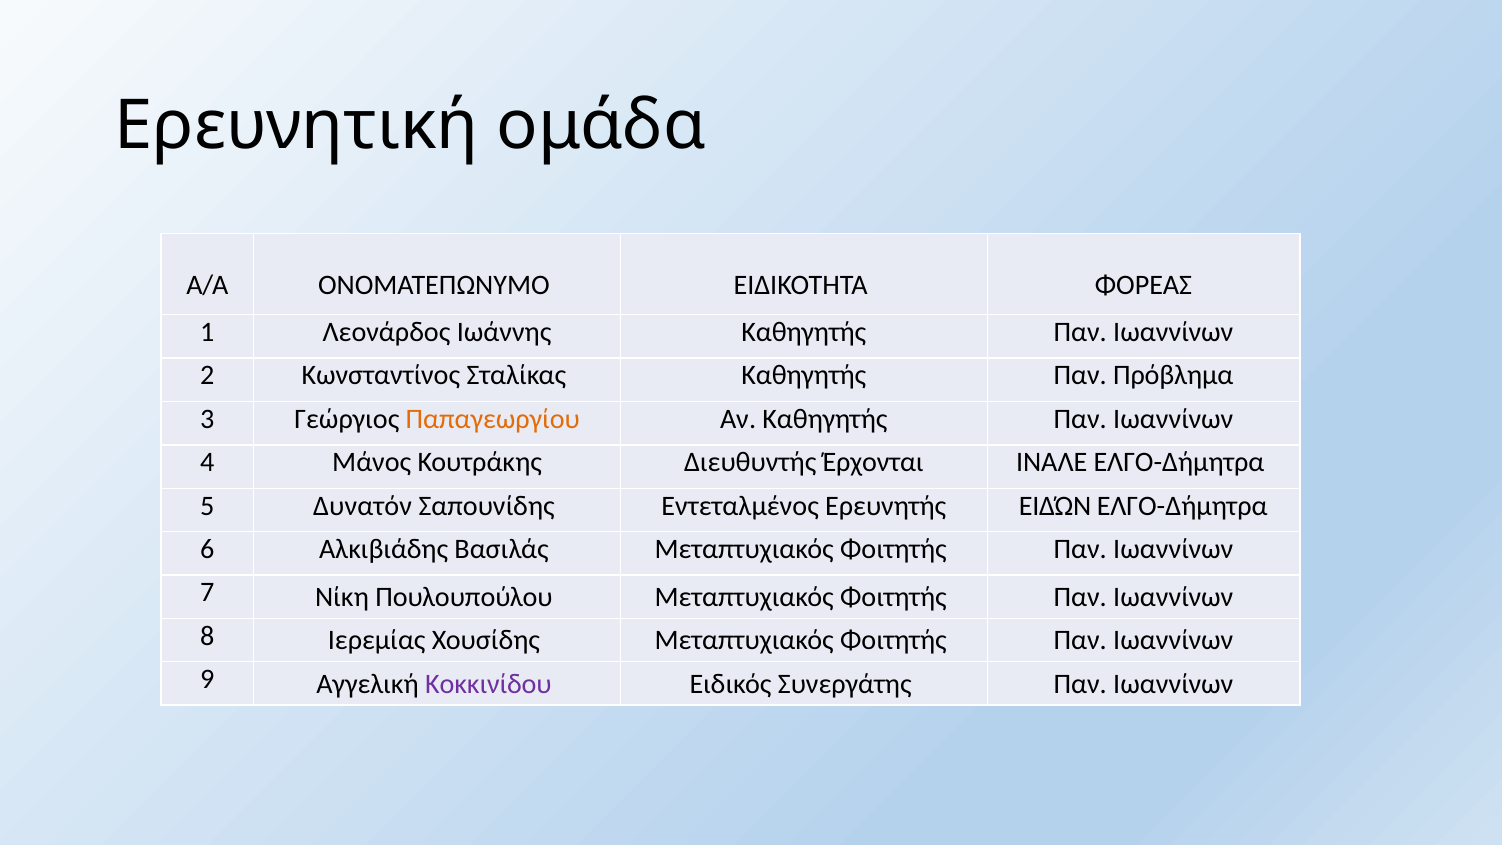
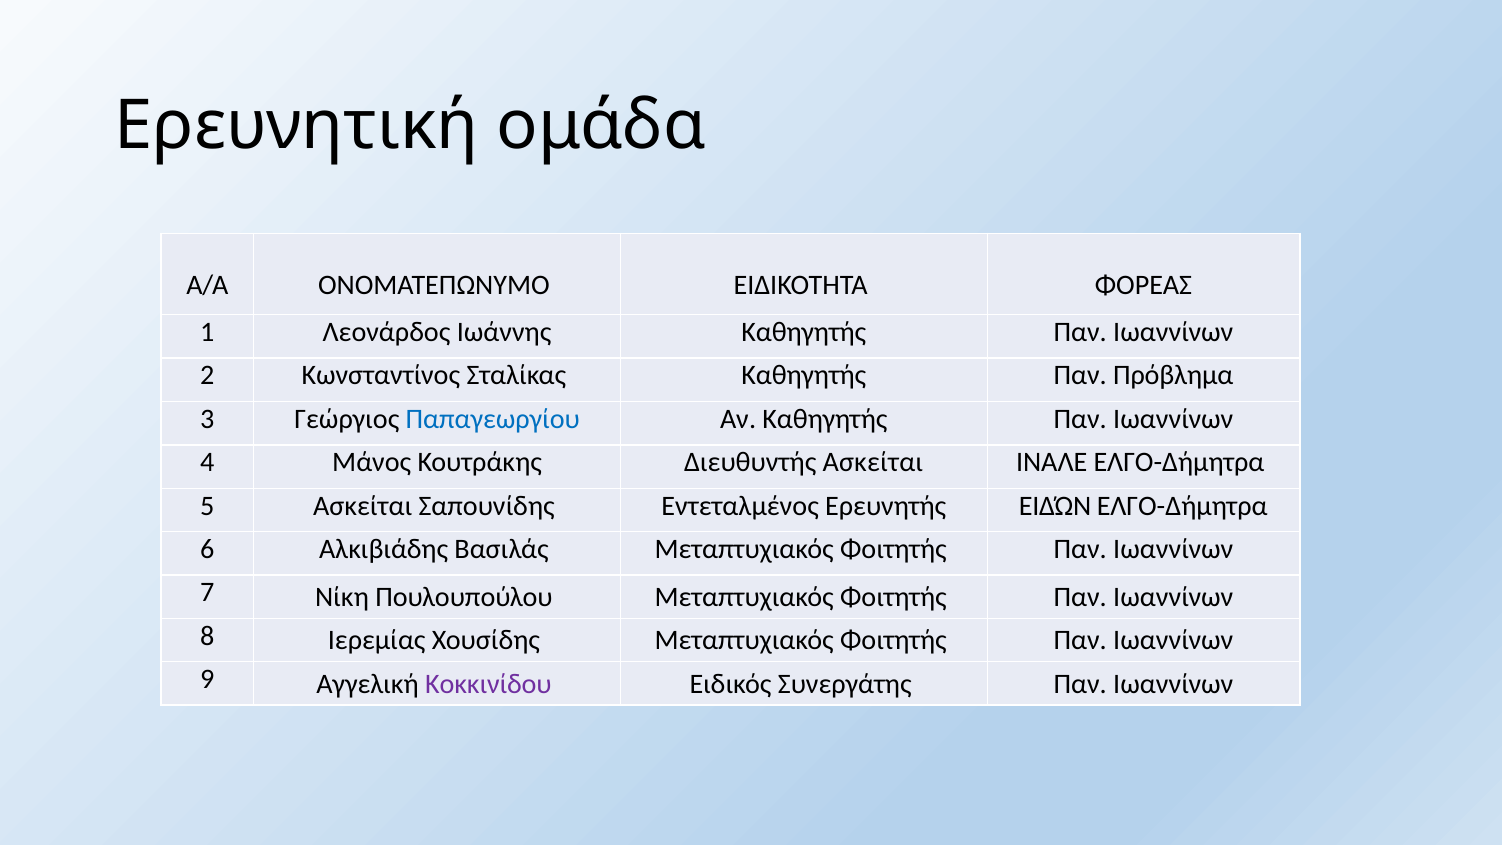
Παπαγεωργίου colour: orange -> blue (493, 419)
Διευθυντής Έρχονται: Έρχονται -> Ασκείται (873, 462)
5 Δυνατόν: Δυνατόν -> Ασκείται (363, 506)
